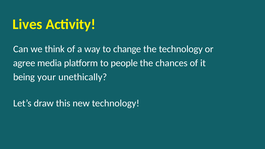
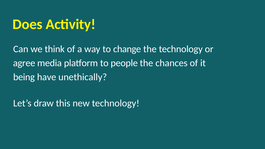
Lives: Lives -> Does (28, 24)
your: your -> have (47, 77)
